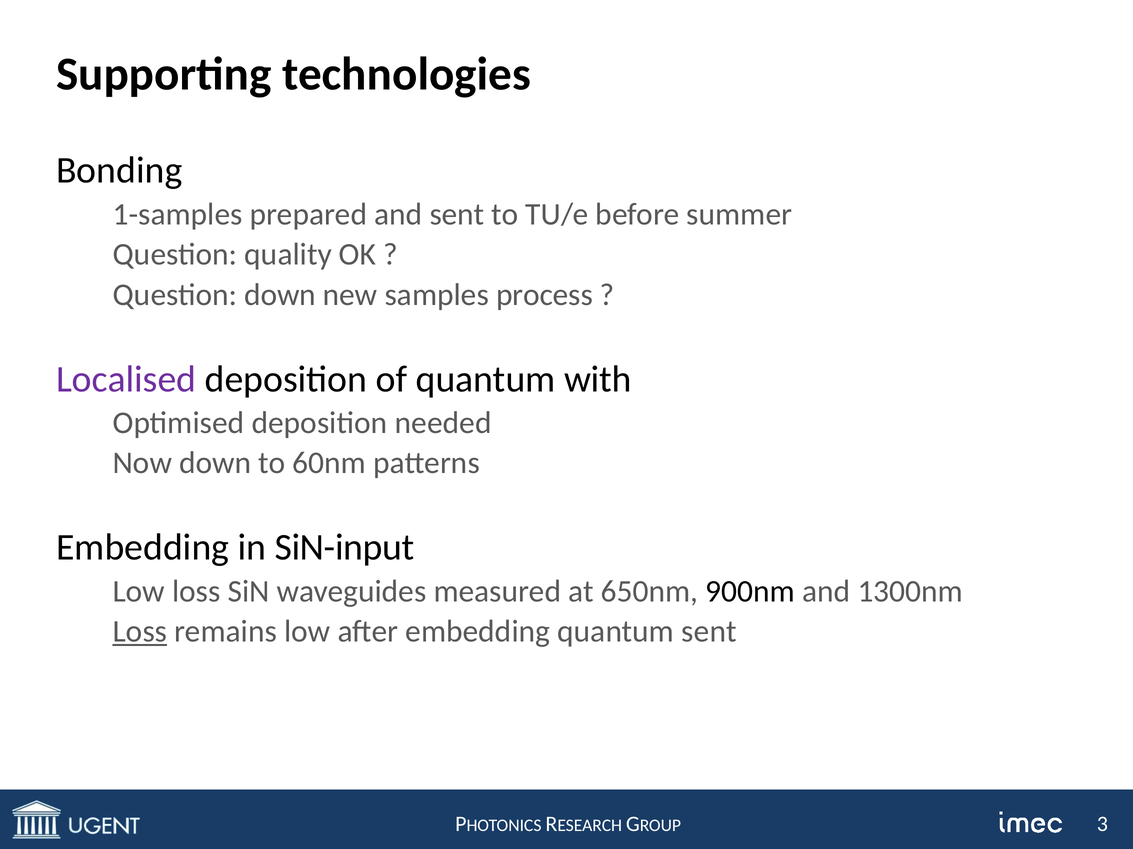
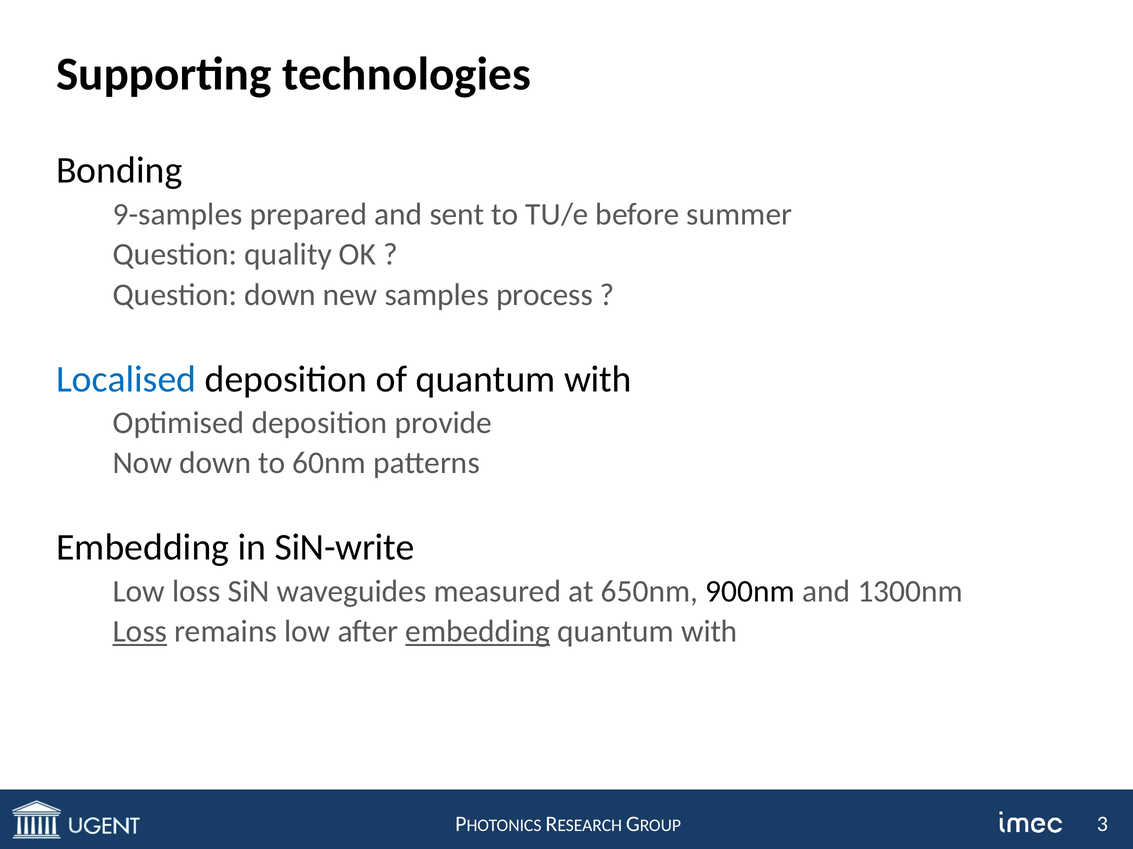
1-samples: 1-samples -> 9-samples (178, 214)
Localised colour: purple -> blue (126, 379)
needed: needed -> provide (443, 423)
SiN-input: SiN-input -> SiN-write (344, 548)
embedding underline: none -> present (478, 632)
sent: sent -> with (709, 632)
